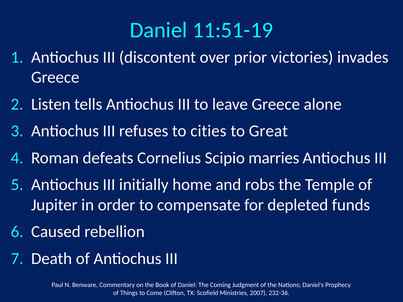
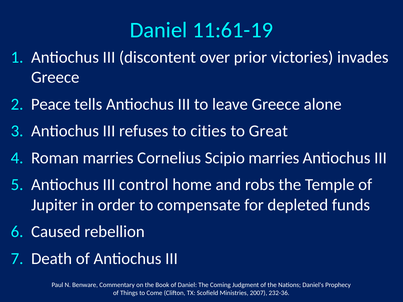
11:51-19: 11:51-19 -> 11:61-19 (233, 30)
Listen: Listen -> Peace (51, 104)
Roman defeats: defeats -> marries (108, 158)
initially: initially -> control (144, 185)
